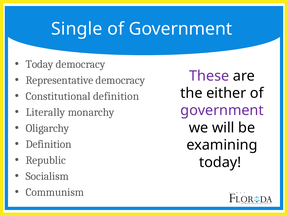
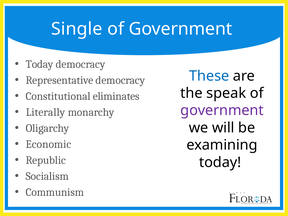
These colour: purple -> blue (209, 76)
either: either -> speak (226, 93)
Constitutional definition: definition -> eliminates (116, 96)
Definition: Definition -> Economic (49, 144)
